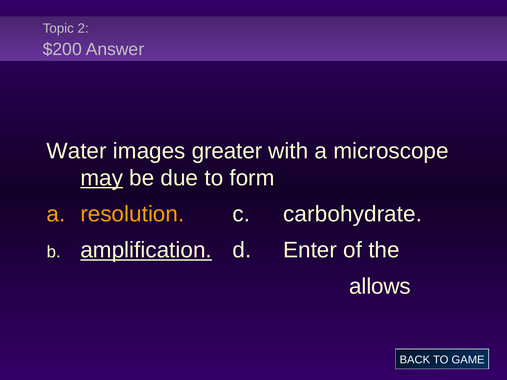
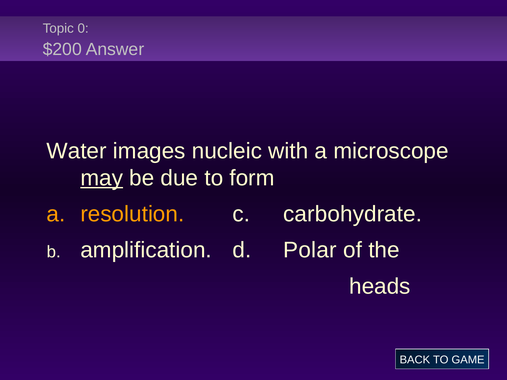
2: 2 -> 0 (83, 28)
greater: greater -> nucleic (227, 151)
amplification underline: present -> none (146, 250)
Enter: Enter -> Polar (310, 250)
allows: allows -> heads (380, 286)
